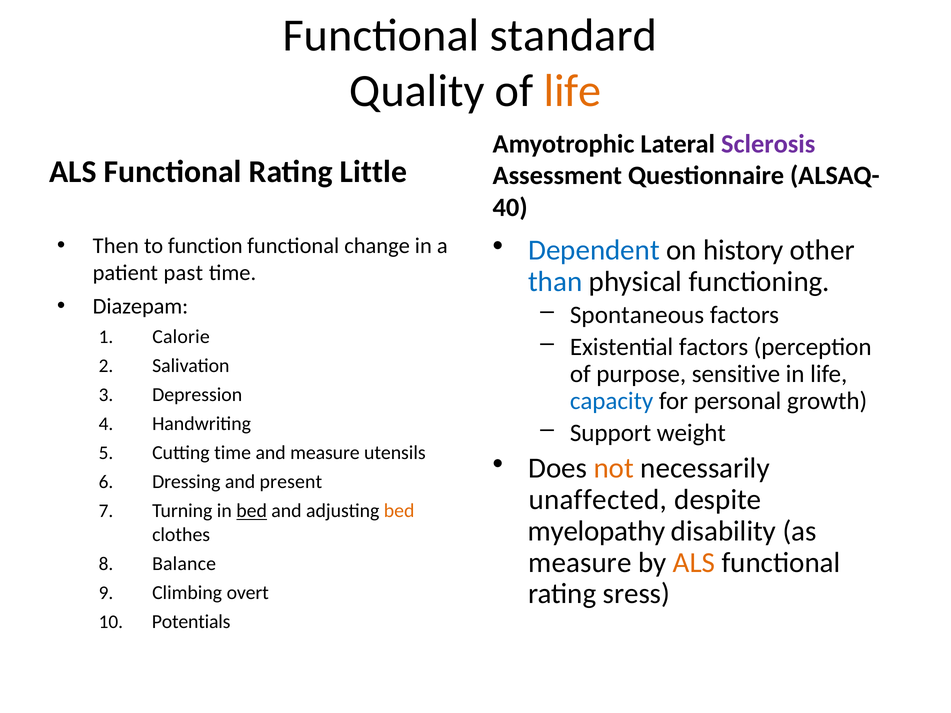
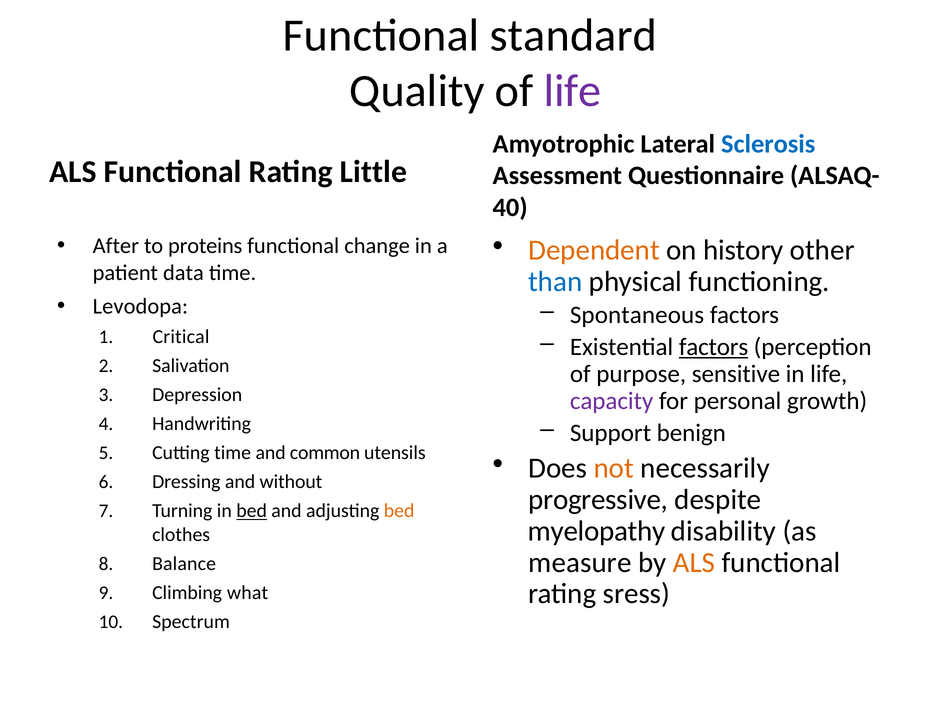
life colour: orange -> purple (573, 91)
Sclerosis colour: purple -> blue (768, 144)
Dependent colour: blue -> orange (594, 250)
Then: Then -> After (116, 246)
function: function -> proteins (205, 246)
past: past -> data (183, 273)
Diazepam: Diazepam -> Levodopa (140, 306)
Calorie: Calorie -> Critical (181, 337)
factors underline: none -> present (714, 347)
capacity colour: blue -> purple (612, 401)
weight: weight -> benign (691, 433)
and measure: measure -> common (325, 453)
present: present -> without (291, 482)
unaffected: unaffected -> progressive (598, 500)
overt: overt -> what (248, 593)
Potentials: Potentials -> Spectrum (191, 622)
